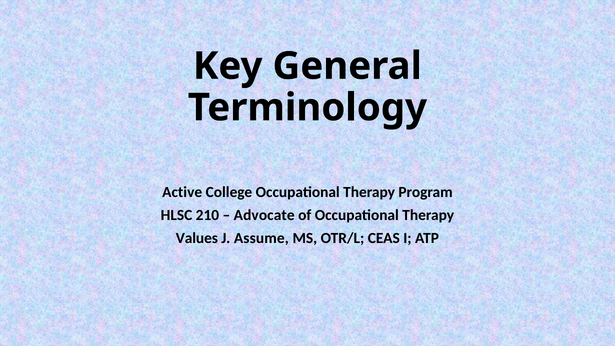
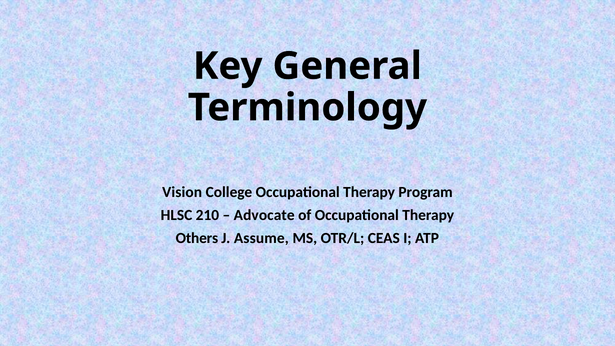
Active: Active -> Vision (182, 192)
Values: Values -> Others (197, 238)
